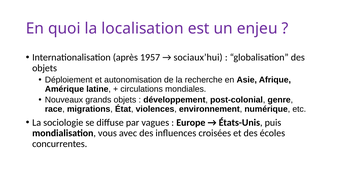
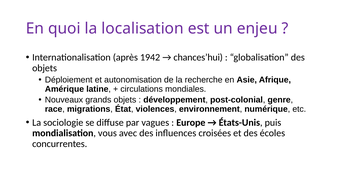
1957: 1957 -> 1942 (150, 57)
sociaux’hui: sociaux’hui -> chances’hui (198, 57)
